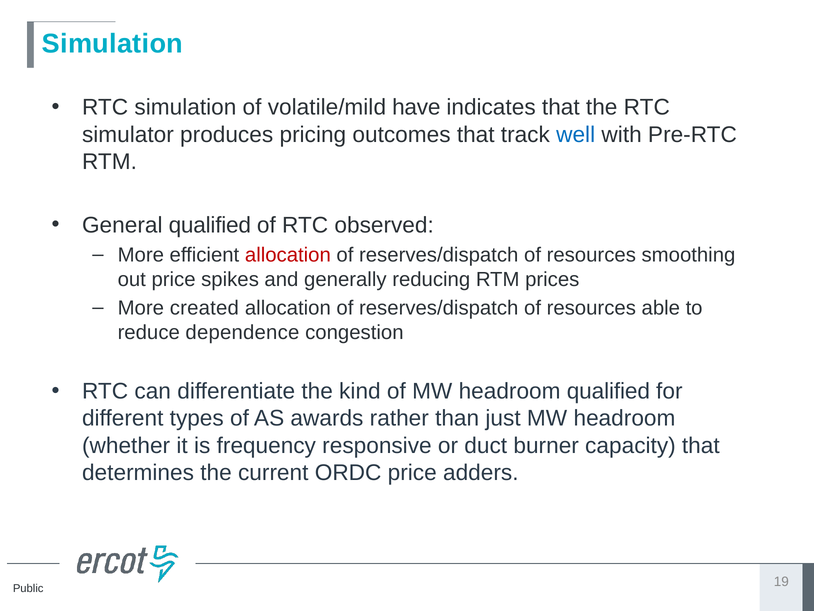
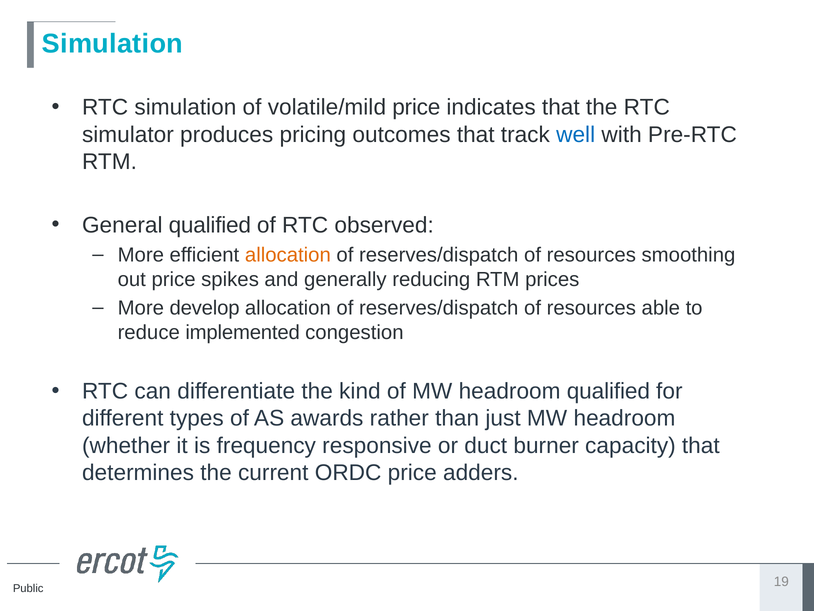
volatile/mild have: have -> price (416, 107)
allocation colour: red -> orange (288, 255)
created: created -> develop (205, 308)
dependence: dependence -> implemented (243, 332)
